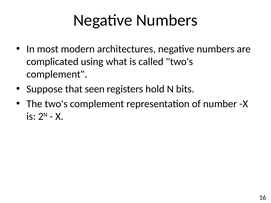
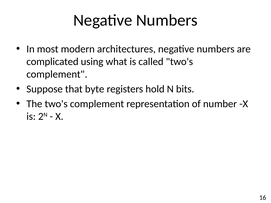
seen: seen -> byte (95, 89)
